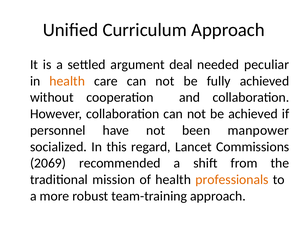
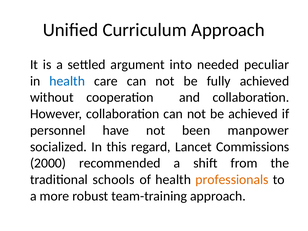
deal: deal -> into (181, 65)
health colour: orange -> blue (67, 81)
2069: 2069 -> 2000 (48, 163)
mission: mission -> schools (114, 180)
